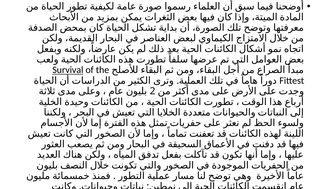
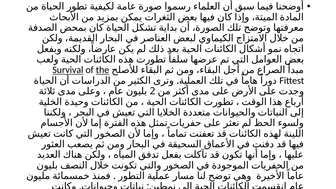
the underline: none -> present (103, 70)
